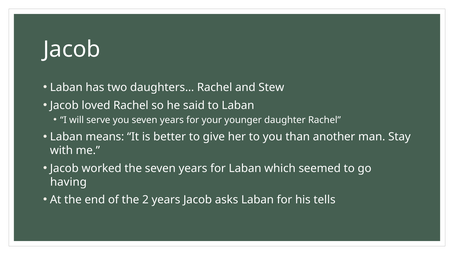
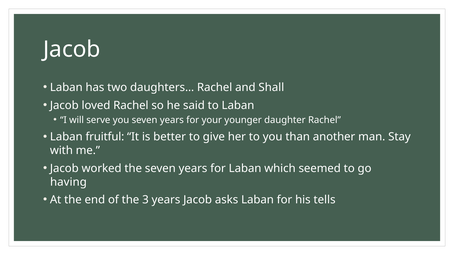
Stew: Stew -> Shall (271, 88)
means: means -> fruitful (105, 137)
2: 2 -> 3 (145, 200)
